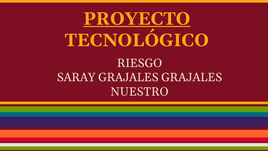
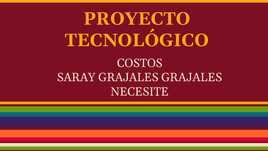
PROYECTO underline: present -> none (137, 19)
RIESGO: RIESGO -> COSTOS (140, 63)
NUESTRO: NUESTRO -> NECESITE (140, 92)
